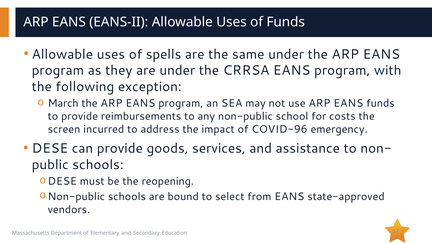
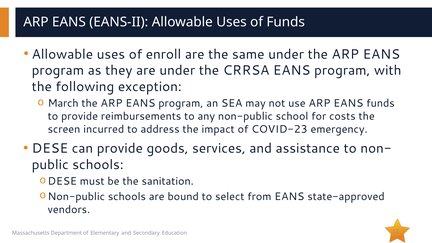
spells: spells -> enroll (164, 54)
COVID-96: COVID-96 -> COVID-23 (279, 129)
reopening: reopening -> sanitation (168, 181)
